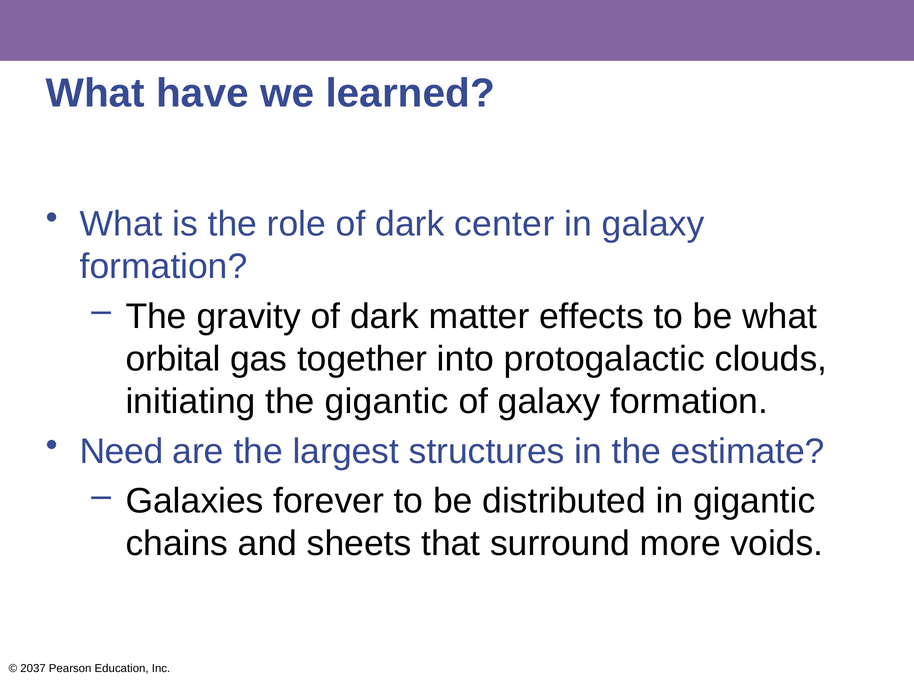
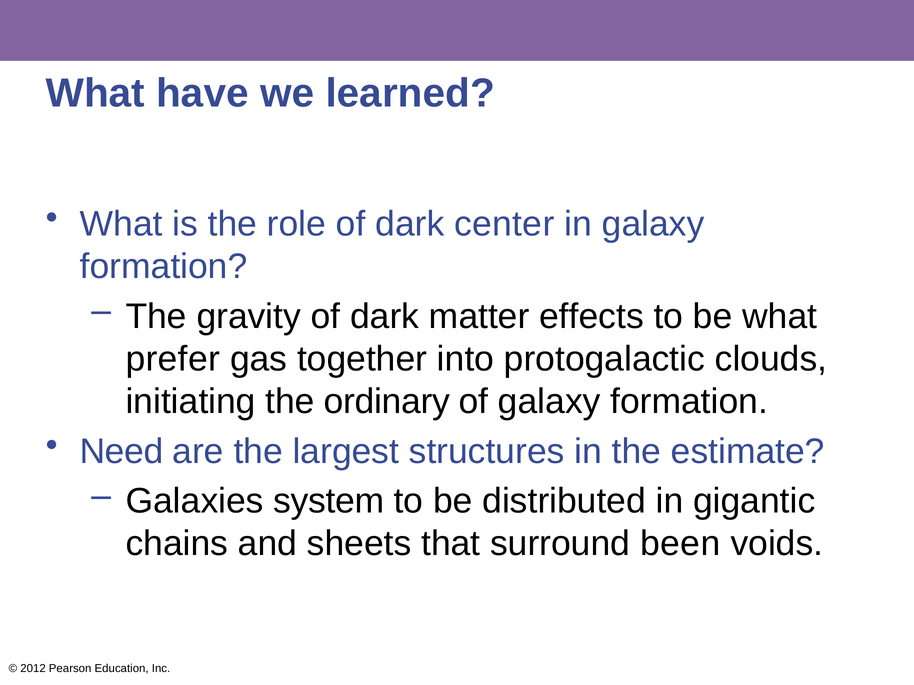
orbital: orbital -> prefer (173, 359)
the gigantic: gigantic -> ordinary (387, 402)
forever: forever -> system (329, 501)
more: more -> been (680, 544)
2037: 2037 -> 2012 (33, 669)
